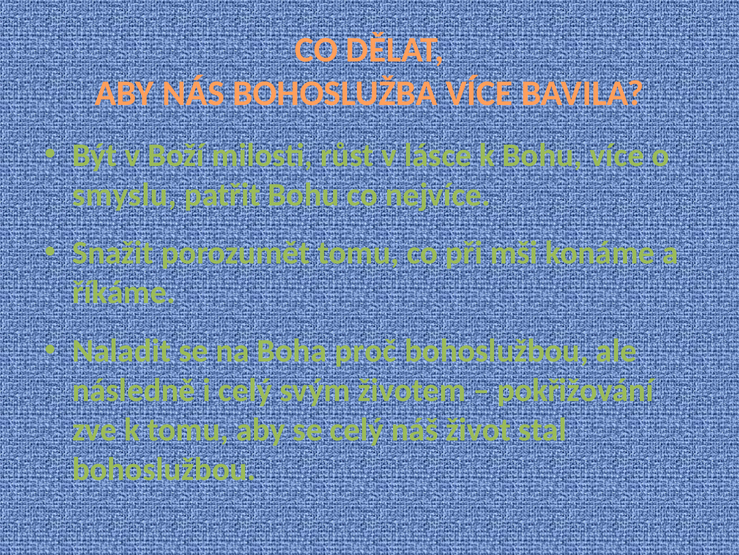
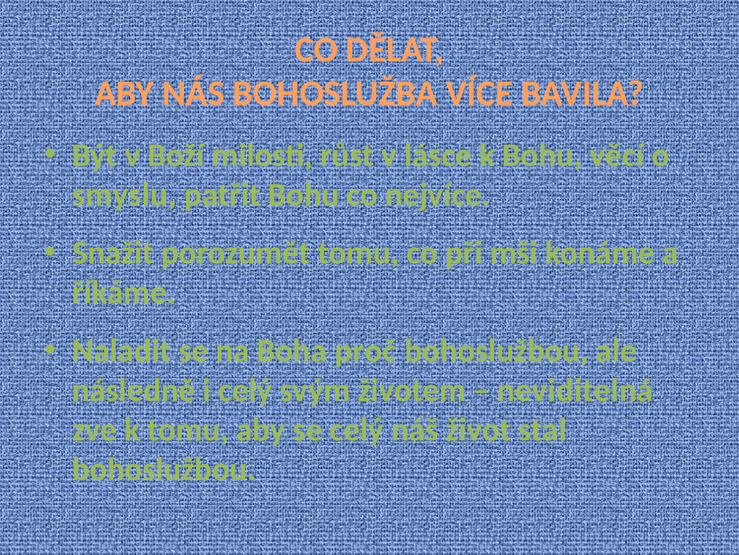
Bohu více: více -> věcí (617, 155)
pokřižování: pokřižování -> neviditelná (575, 390)
